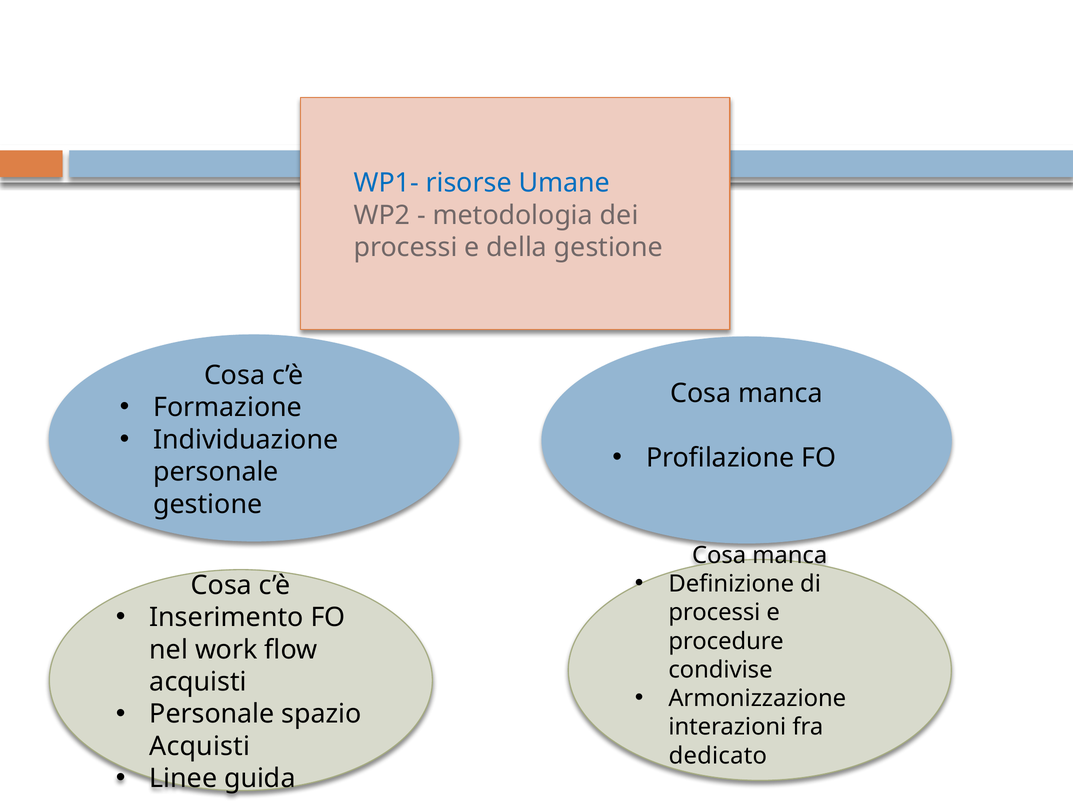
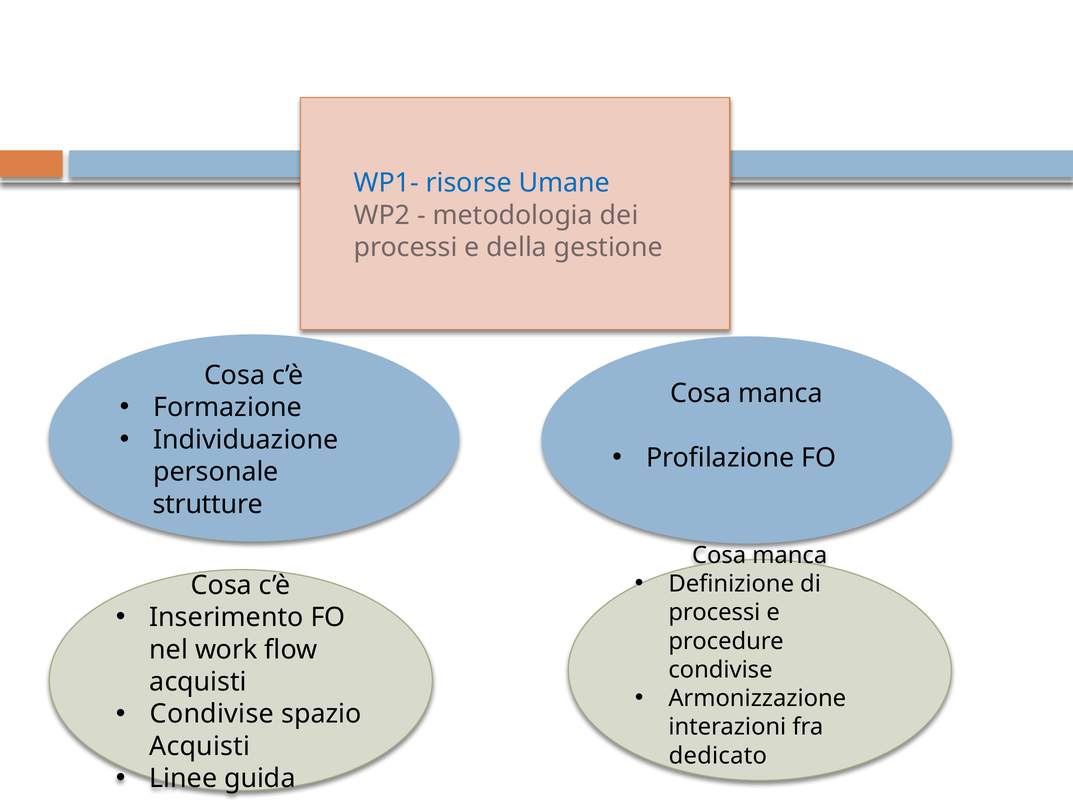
gestione: gestione -> strutture (208, 504)
Personale: Personale -> Condivise (212, 714)
